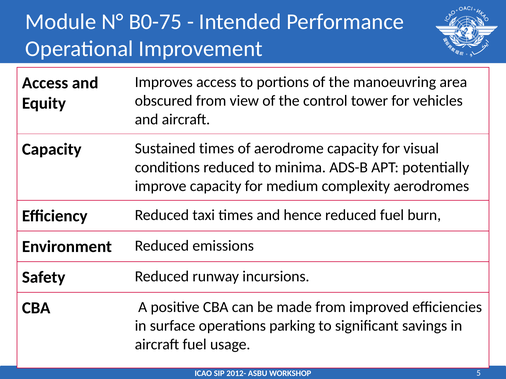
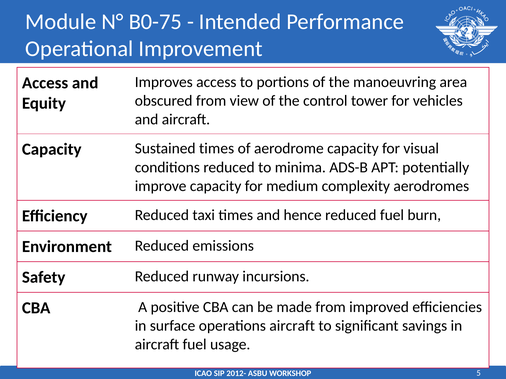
operations parking: parking -> aircraft (292, 326)
